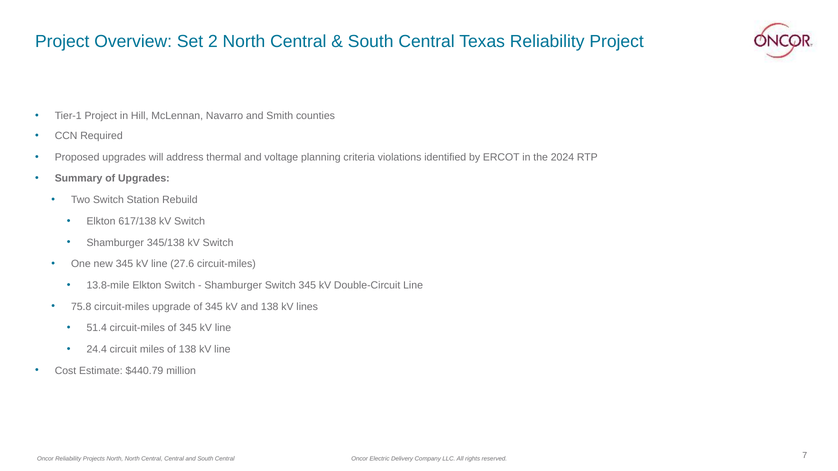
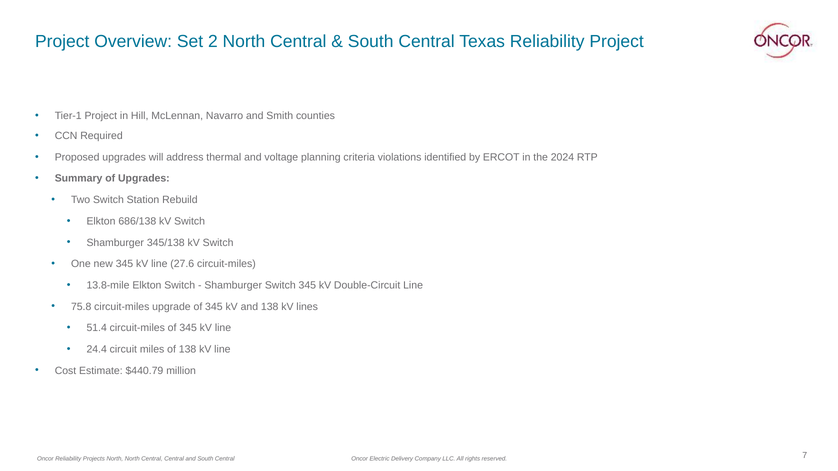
617/138: 617/138 -> 686/138 (137, 221)
